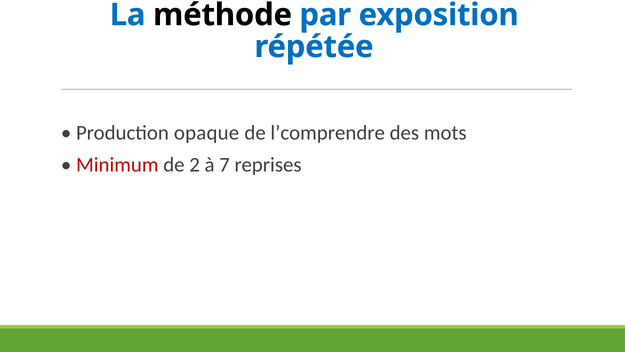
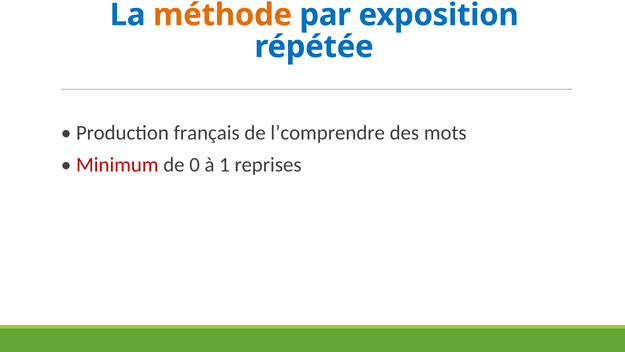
méthode colour: black -> orange (223, 15)
opaque: opaque -> français (207, 133)
2: 2 -> 0 (195, 164)
7: 7 -> 1 (225, 164)
